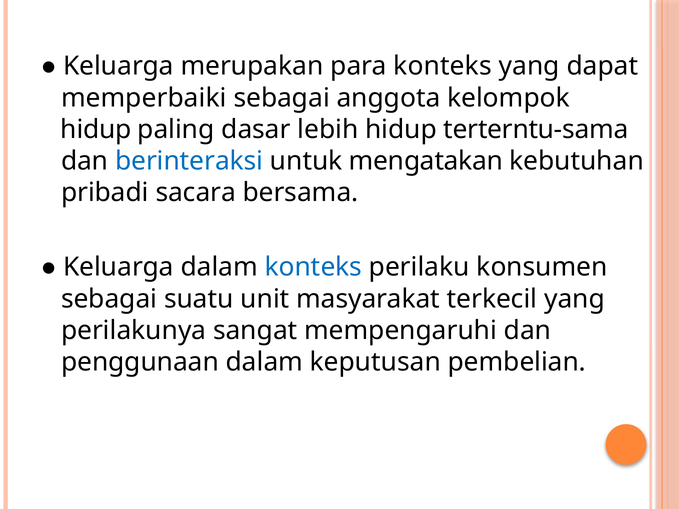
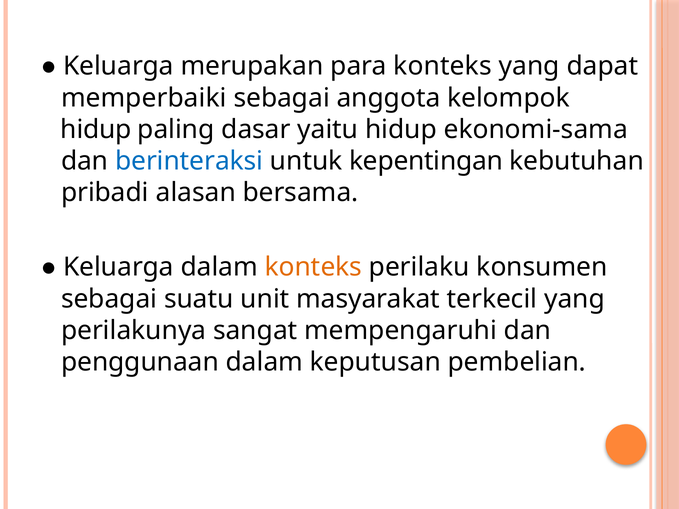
lebih: lebih -> yaitu (328, 129)
terterntu-sama: terterntu-sama -> ekonomi-sama (536, 129)
mengatakan: mengatakan -> kepentingan (426, 161)
sacara: sacara -> alasan (196, 193)
konteks colour: blue -> orange (313, 267)
